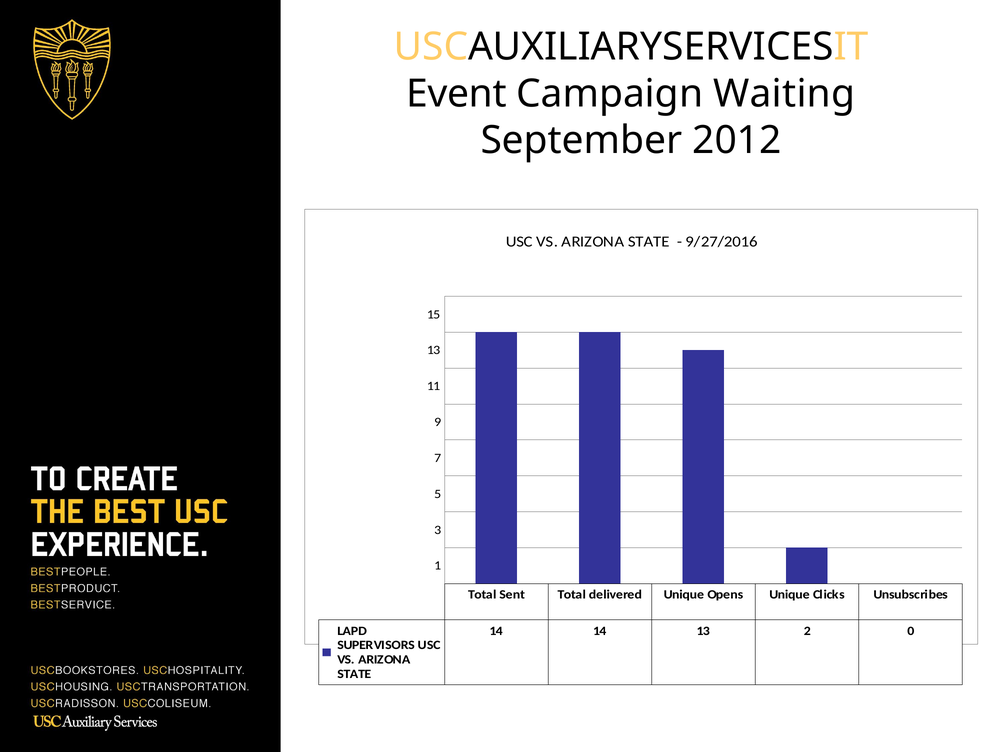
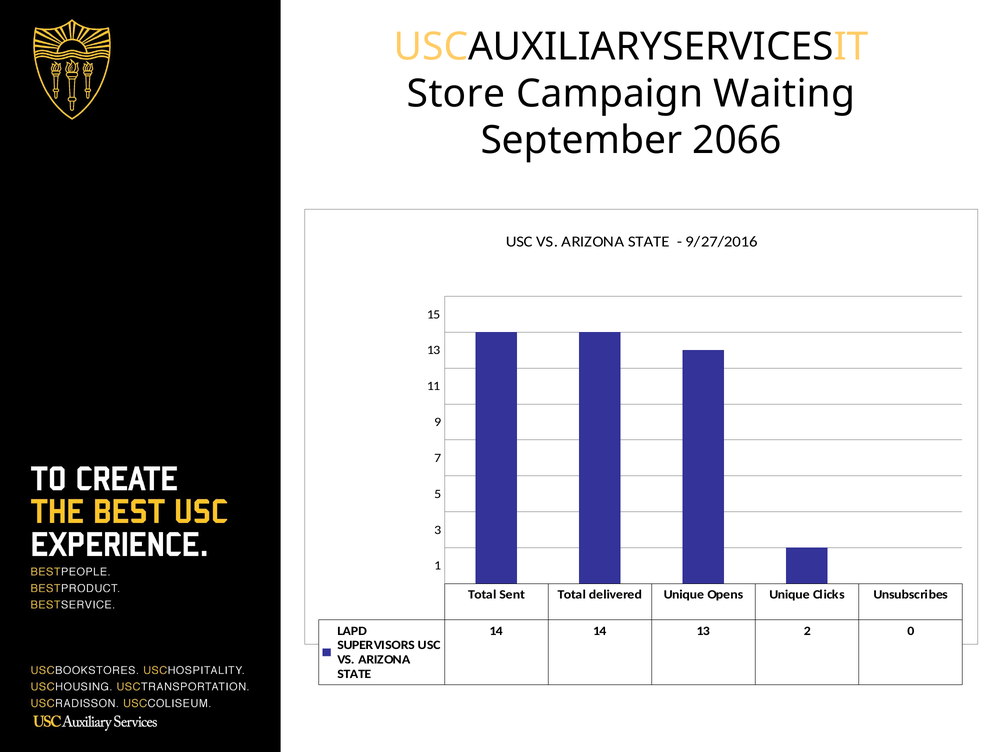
Event: Event -> Store (456, 94)
2012: 2012 -> 2066 (737, 141)
